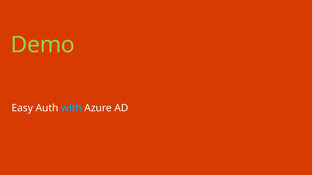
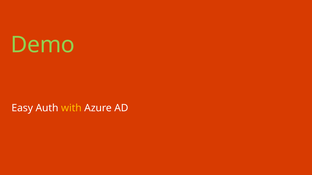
with colour: light blue -> yellow (71, 108)
